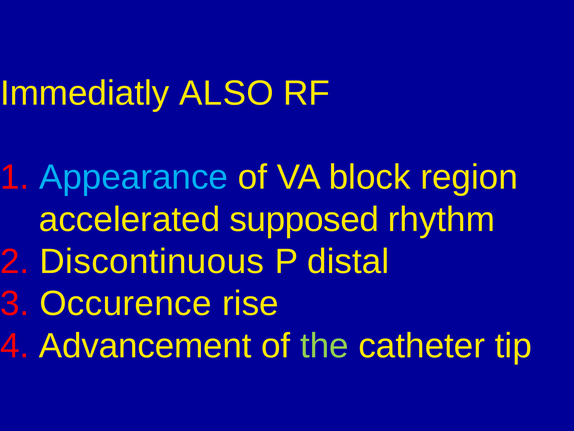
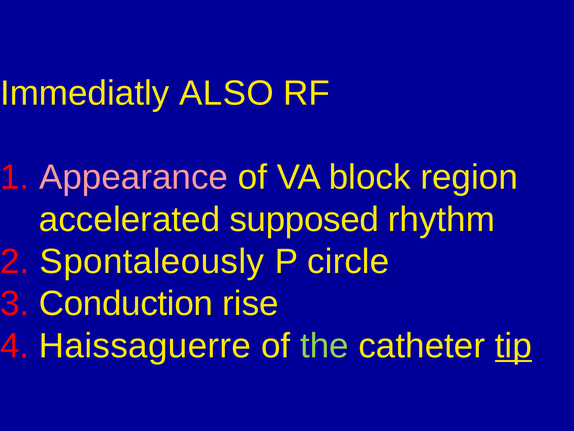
Appearance colour: light blue -> pink (134, 177)
Discontinuous: Discontinuous -> Spontaleously (152, 261)
distal: distal -> circle (348, 261)
Occurence: Occurence -> Conduction (126, 303)
Advancement: Advancement -> Haissaguerre (145, 345)
tip underline: none -> present (513, 345)
